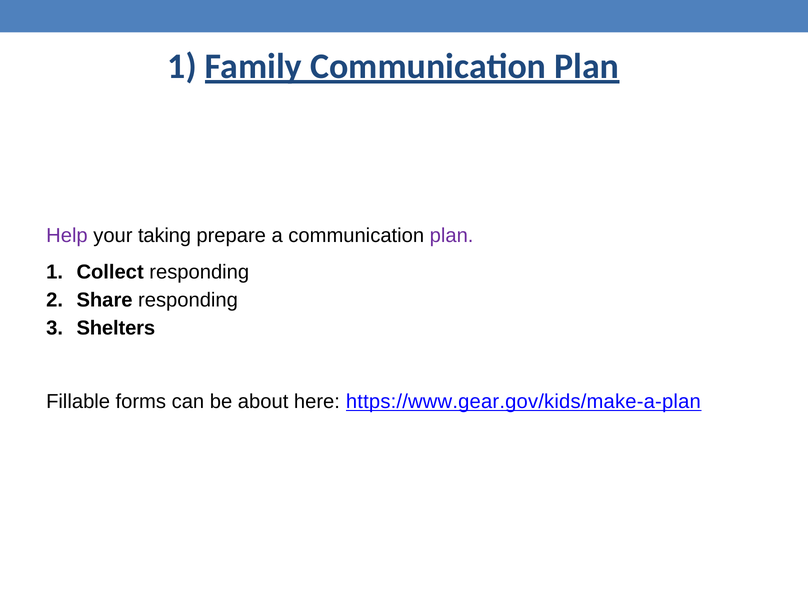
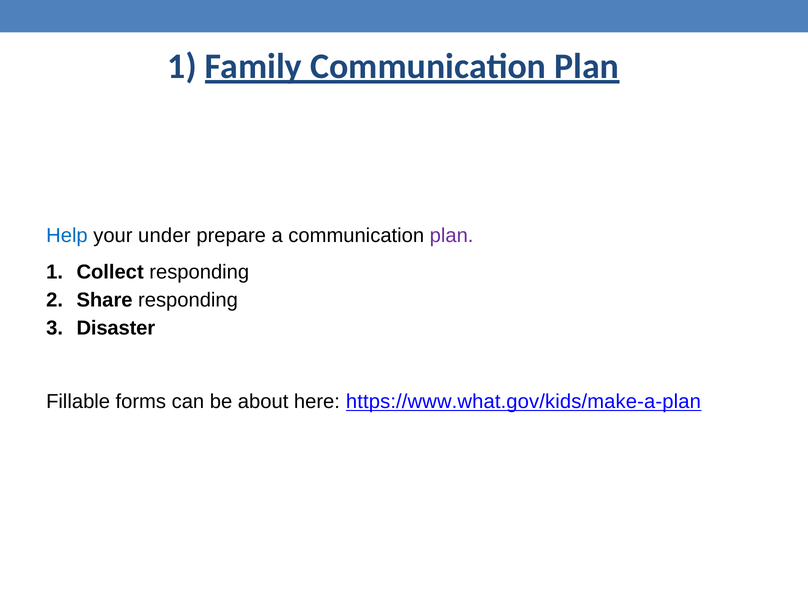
Help colour: purple -> blue (67, 235)
taking: taking -> under (164, 235)
Shelters: Shelters -> Disaster (116, 328)
https://www.gear.gov/kids/make-a-plan: https://www.gear.gov/kids/make-a-plan -> https://www.what.gov/kids/make-a-plan (523, 402)
